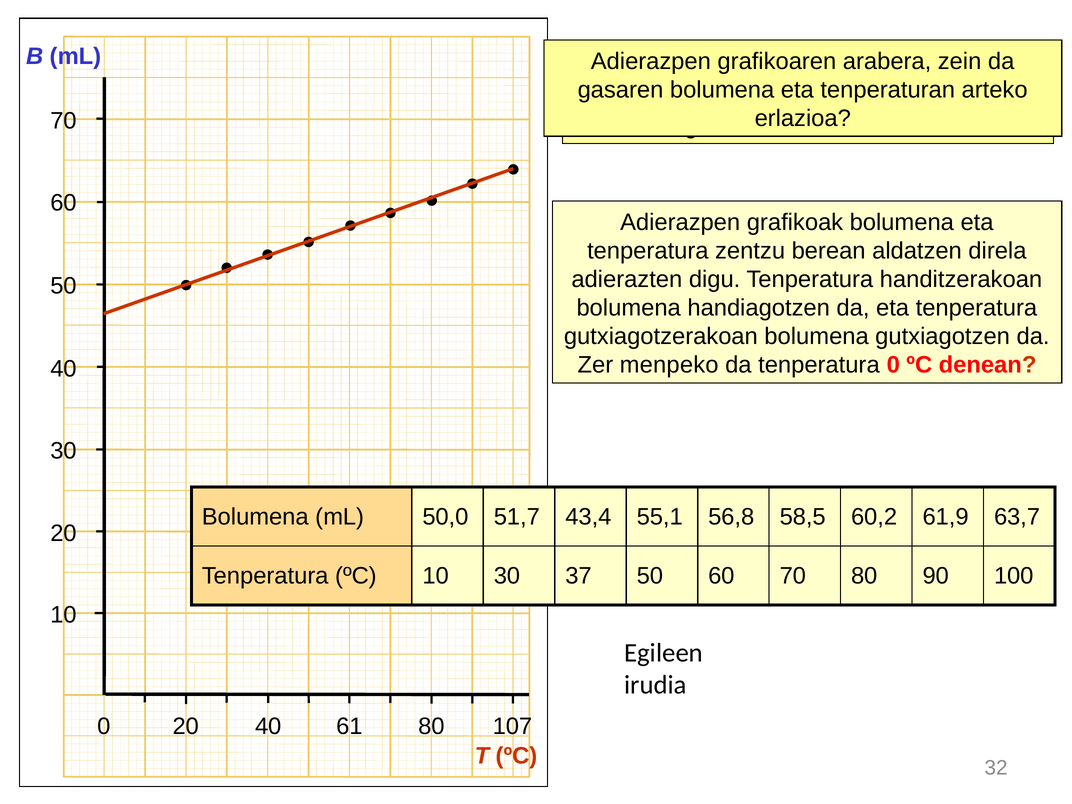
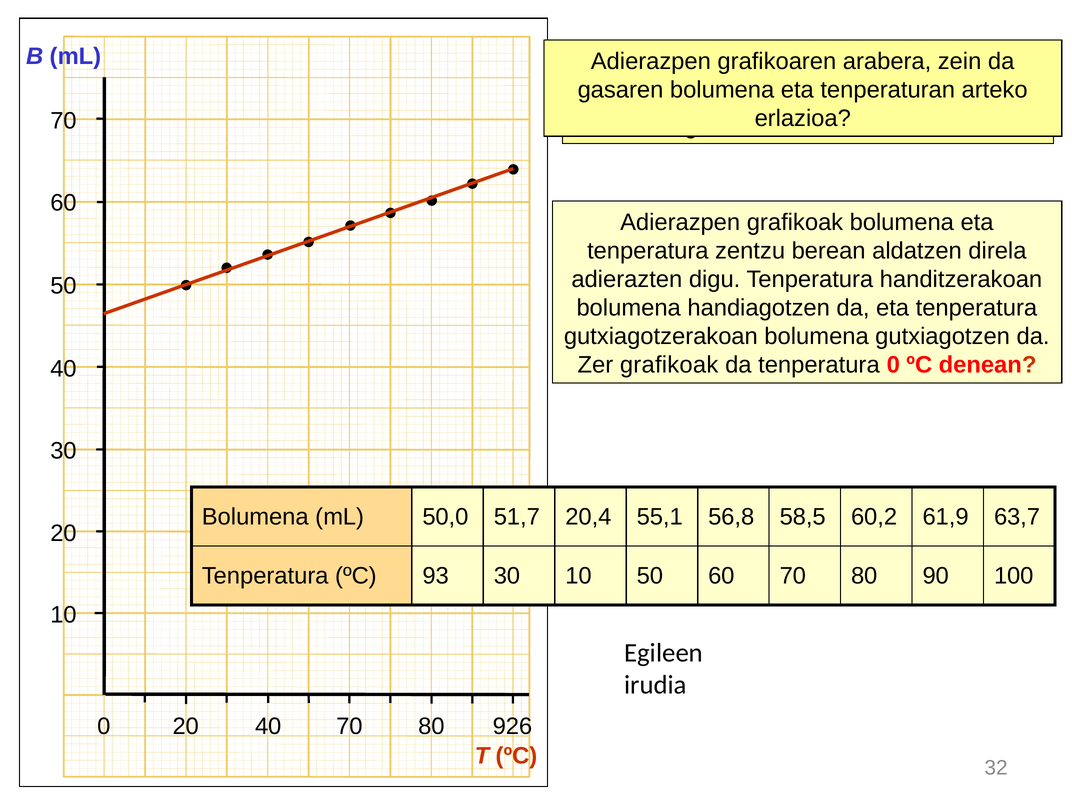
Zer menpeko: menpeko -> grafikoak (669, 365)
43,4: 43,4 -> 20,4 (588, 517)
ºC 10: 10 -> 93 (436, 576)
30 37: 37 -> 10 (578, 576)
20 61: 61 -> 70 (349, 726)
107: 107 -> 926 (512, 726)
